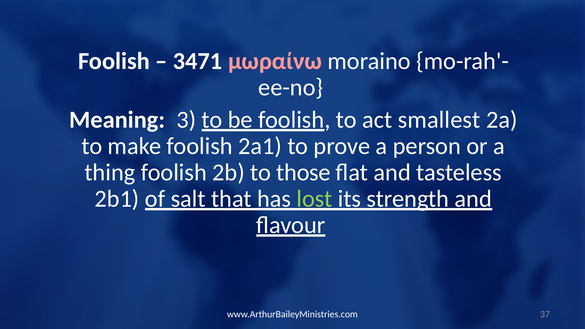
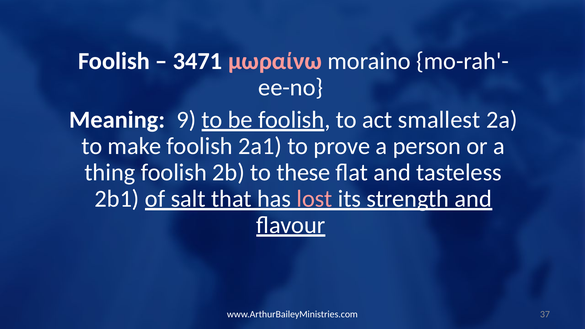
3: 3 -> 9 (186, 120)
those: those -> these (303, 172)
lost colour: light green -> pink (314, 199)
